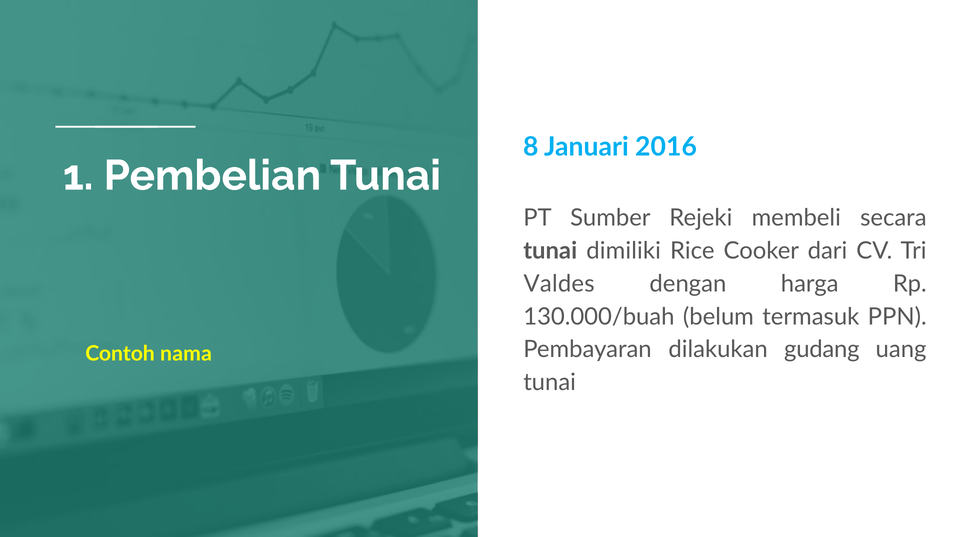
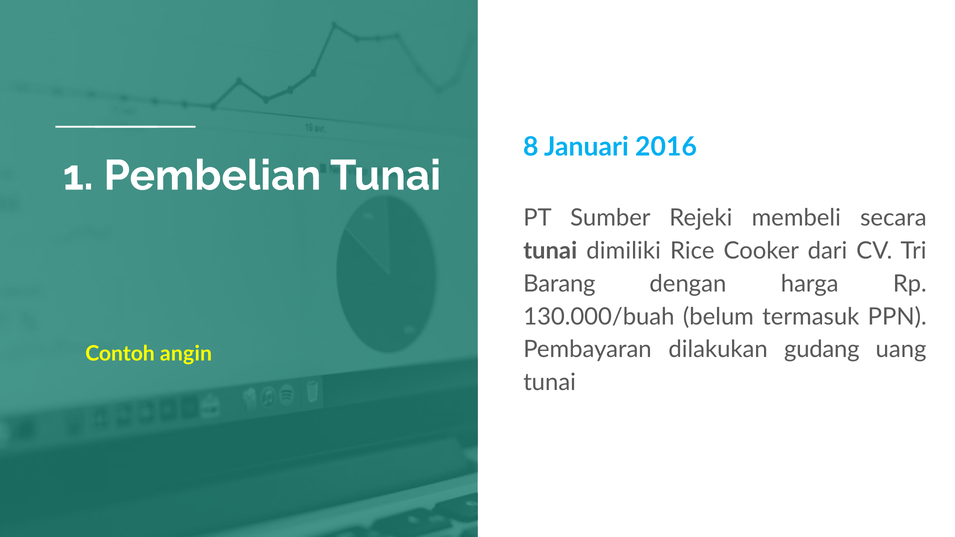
Valdes: Valdes -> Barang (559, 284)
nama: nama -> angin (186, 354)
